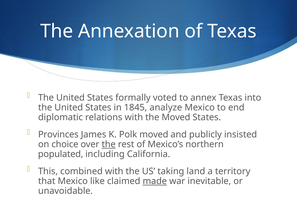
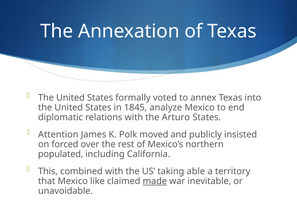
the Moved: Moved -> Arturo (176, 117)
Provinces: Provinces -> Attention (58, 134)
choice: choice -> forced (65, 144)
the underline: present -> none (109, 144)
land: land -> able (196, 171)
